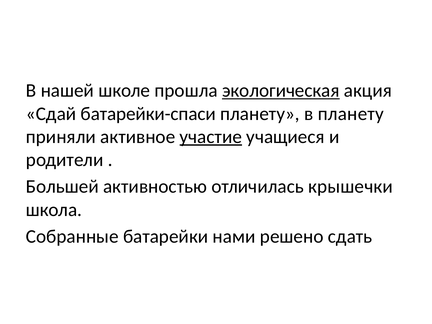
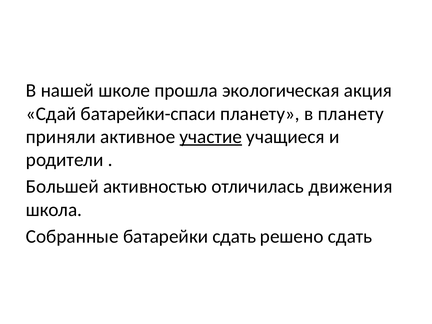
экологическая underline: present -> none (281, 91)
крышечки: крышечки -> движения (351, 187)
батарейки нами: нами -> сдать (234, 237)
